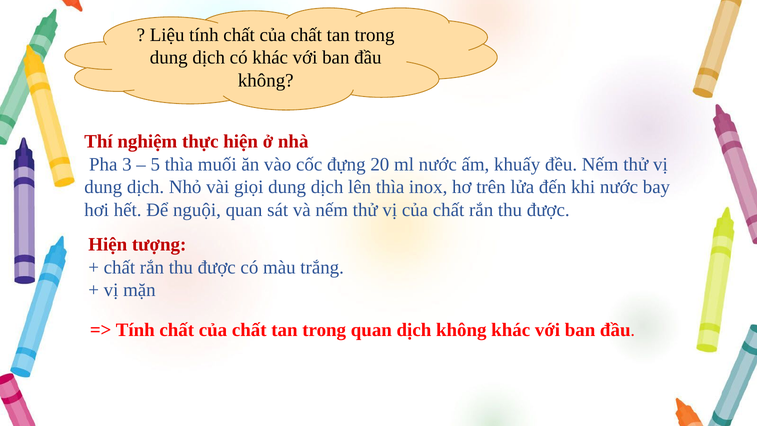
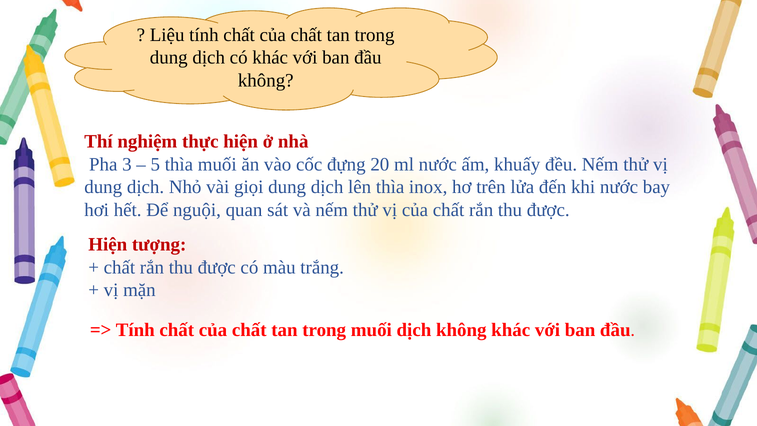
trong quan: quan -> muối (371, 330)
